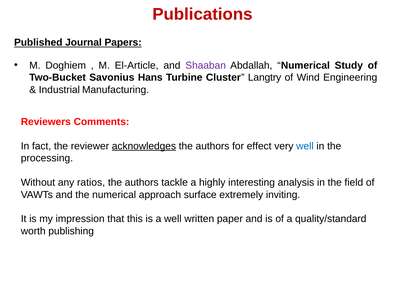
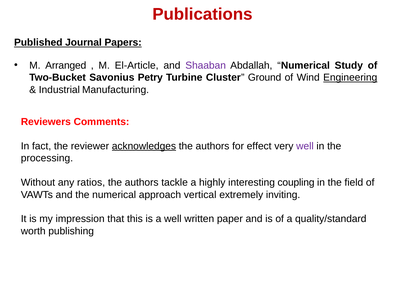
Doghiem: Doghiem -> Arranged (66, 65)
Hans: Hans -> Petry (150, 78)
Langtry: Langtry -> Ground (265, 78)
Engineering underline: none -> present (350, 78)
well colour: blue -> purple (305, 146)
analysis: analysis -> coupling (296, 182)
surface: surface -> vertical (200, 195)
